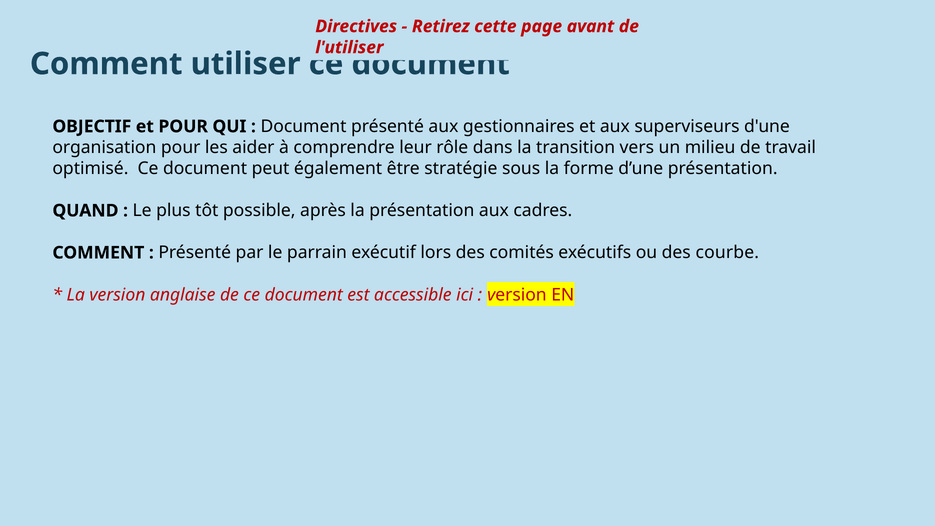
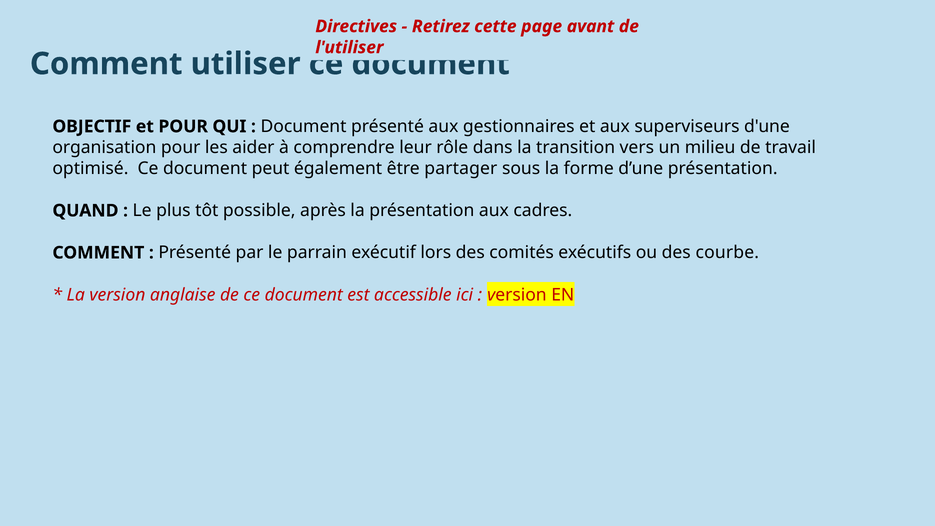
stratégie: stratégie -> partager (461, 169)
